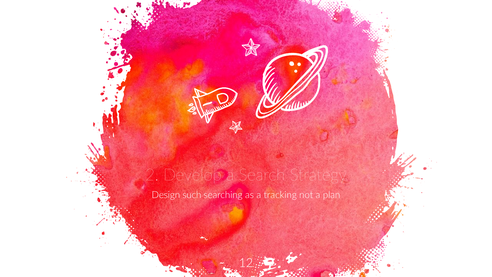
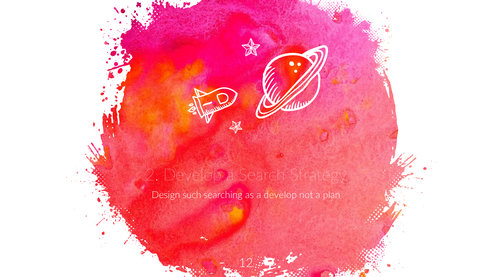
a tracking: tracking -> develop (280, 195)
